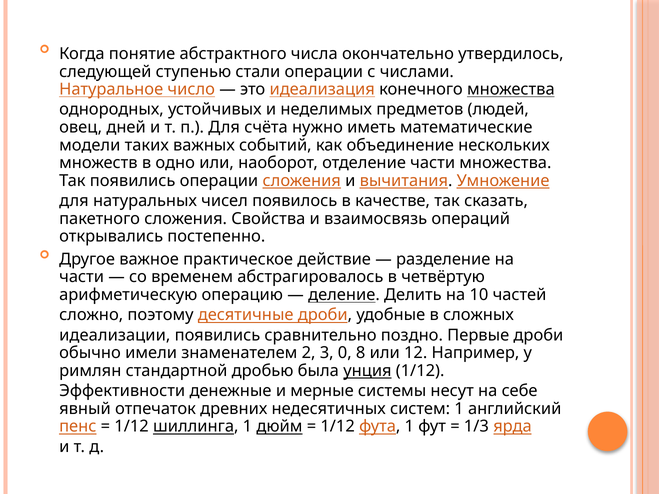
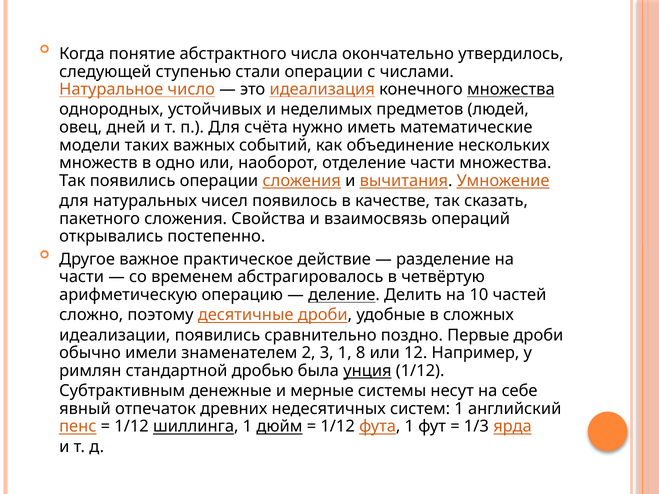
3 0: 0 -> 1 (345, 353)
Эффективности: Эффективности -> Субтрактивным (122, 391)
